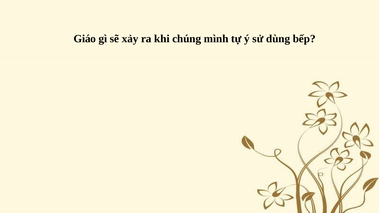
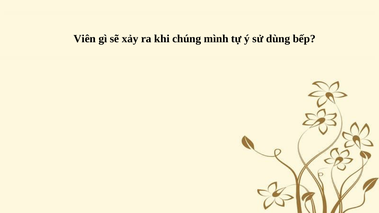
Giáo: Giáo -> Viên (85, 39)
